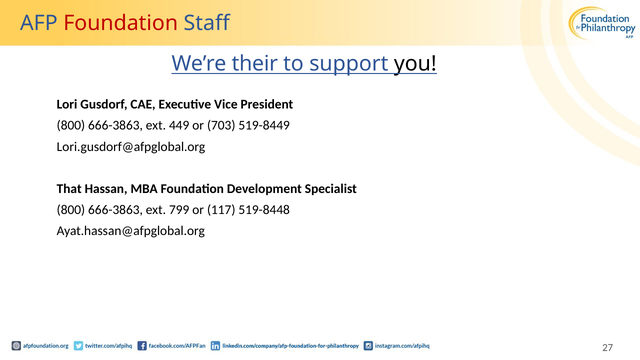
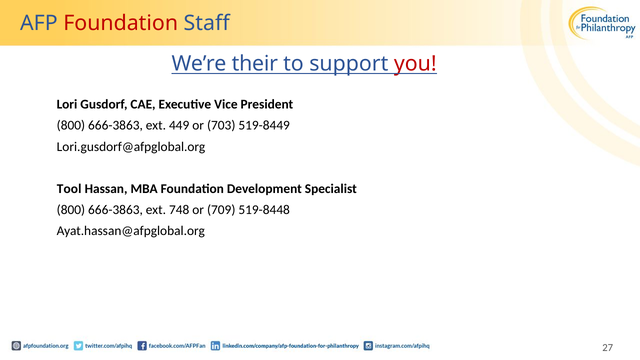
you colour: black -> red (415, 64)
That: That -> Tool (69, 189)
799: 799 -> 748 (179, 210)
117: 117 -> 709 (221, 210)
